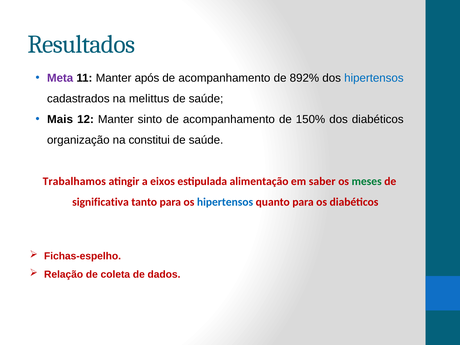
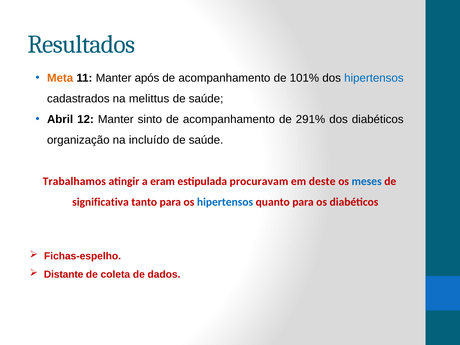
Meta colour: purple -> orange (60, 78)
892%: 892% -> 101% (304, 78)
Mais: Mais -> Abril (60, 119)
150%: 150% -> 291% (311, 119)
constitui: constitui -> incluído (149, 140)
eixos: eixos -> eram (163, 181)
alimentação: alimentação -> procuravam (259, 181)
saber: saber -> deste (322, 181)
meses colour: green -> blue (367, 181)
Relação: Relação -> Distante (64, 274)
